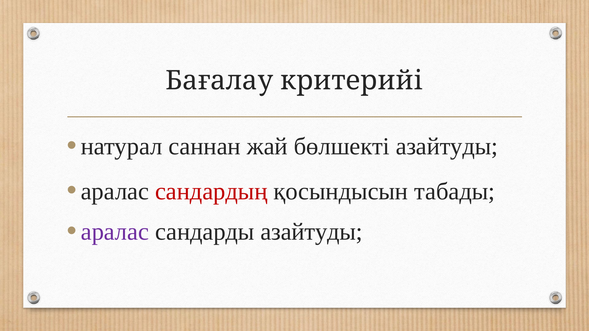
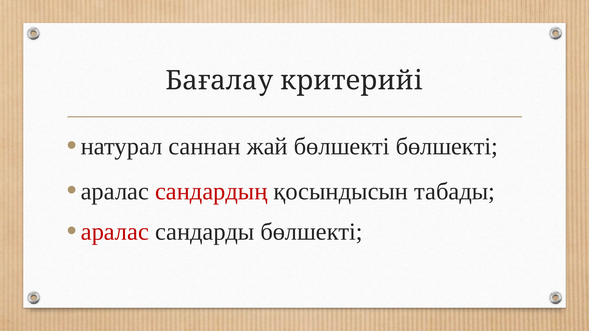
бөлшекті азайтуды: азайтуды -> бөлшекті (447, 147)
аралас colour: purple -> red (115, 232)
сандарды азайтуды: азайтуды -> бөлшекті (312, 232)
